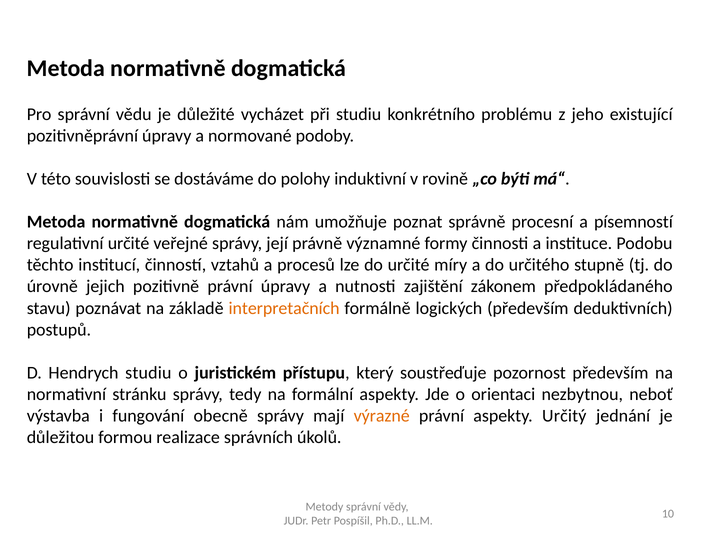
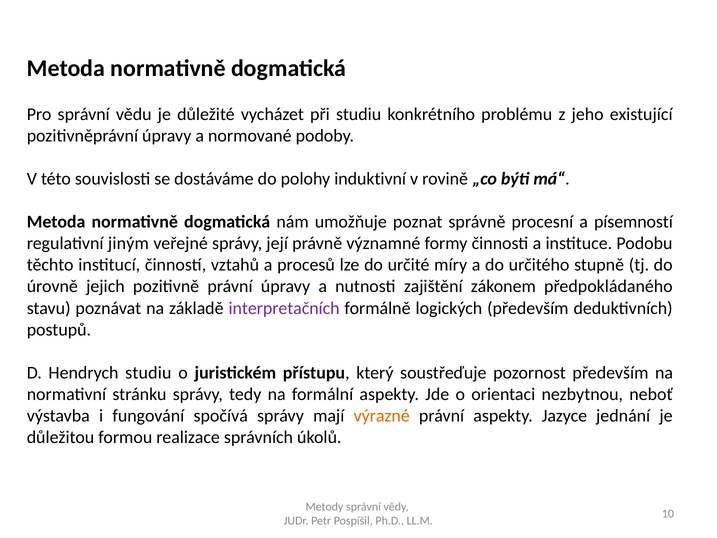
regulativní určité: určité -> jiným (128, 243)
interpretačních colour: orange -> purple (284, 308)
obecně: obecně -> spočívá (221, 416)
Určitý: Určitý -> Jazyce (564, 416)
